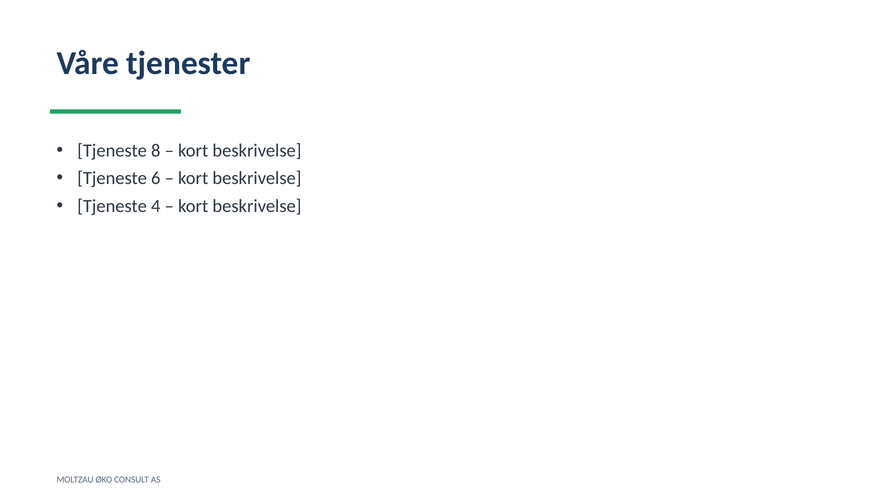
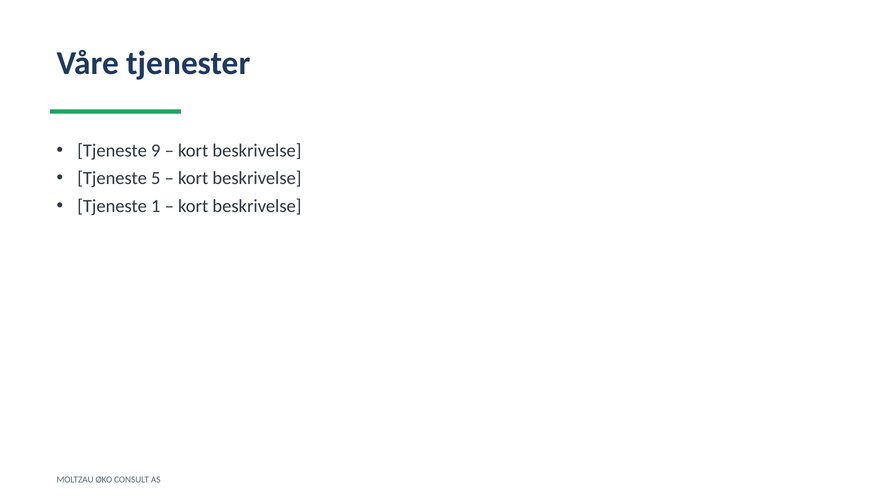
8: 8 -> 9 (156, 150)
6: 6 -> 5 (156, 178)
4: 4 -> 1 (156, 206)
